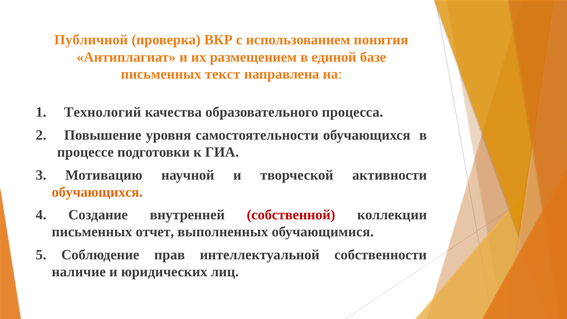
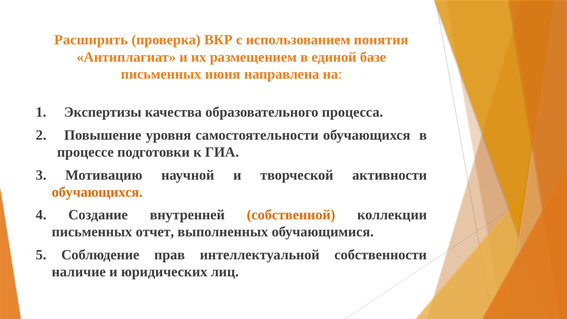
Публичной: Публичной -> Расширить (91, 40)
текст: текст -> июня (223, 74)
Технологий: Технологий -> Экспертизы (103, 112)
собственной colour: red -> orange (291, 215)
